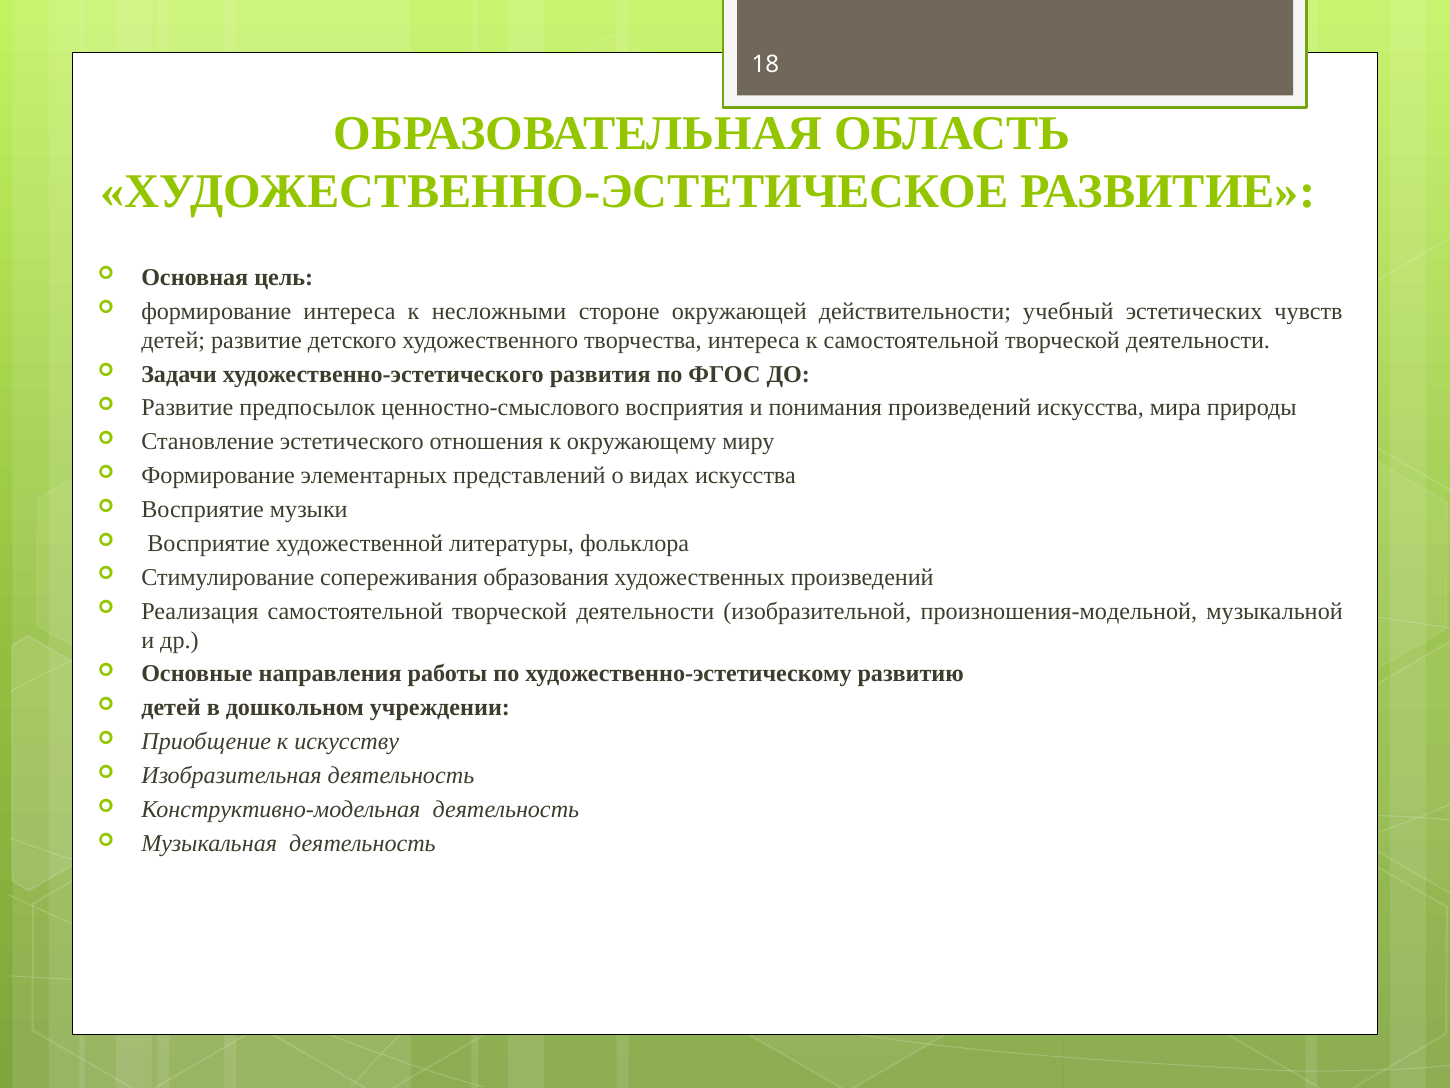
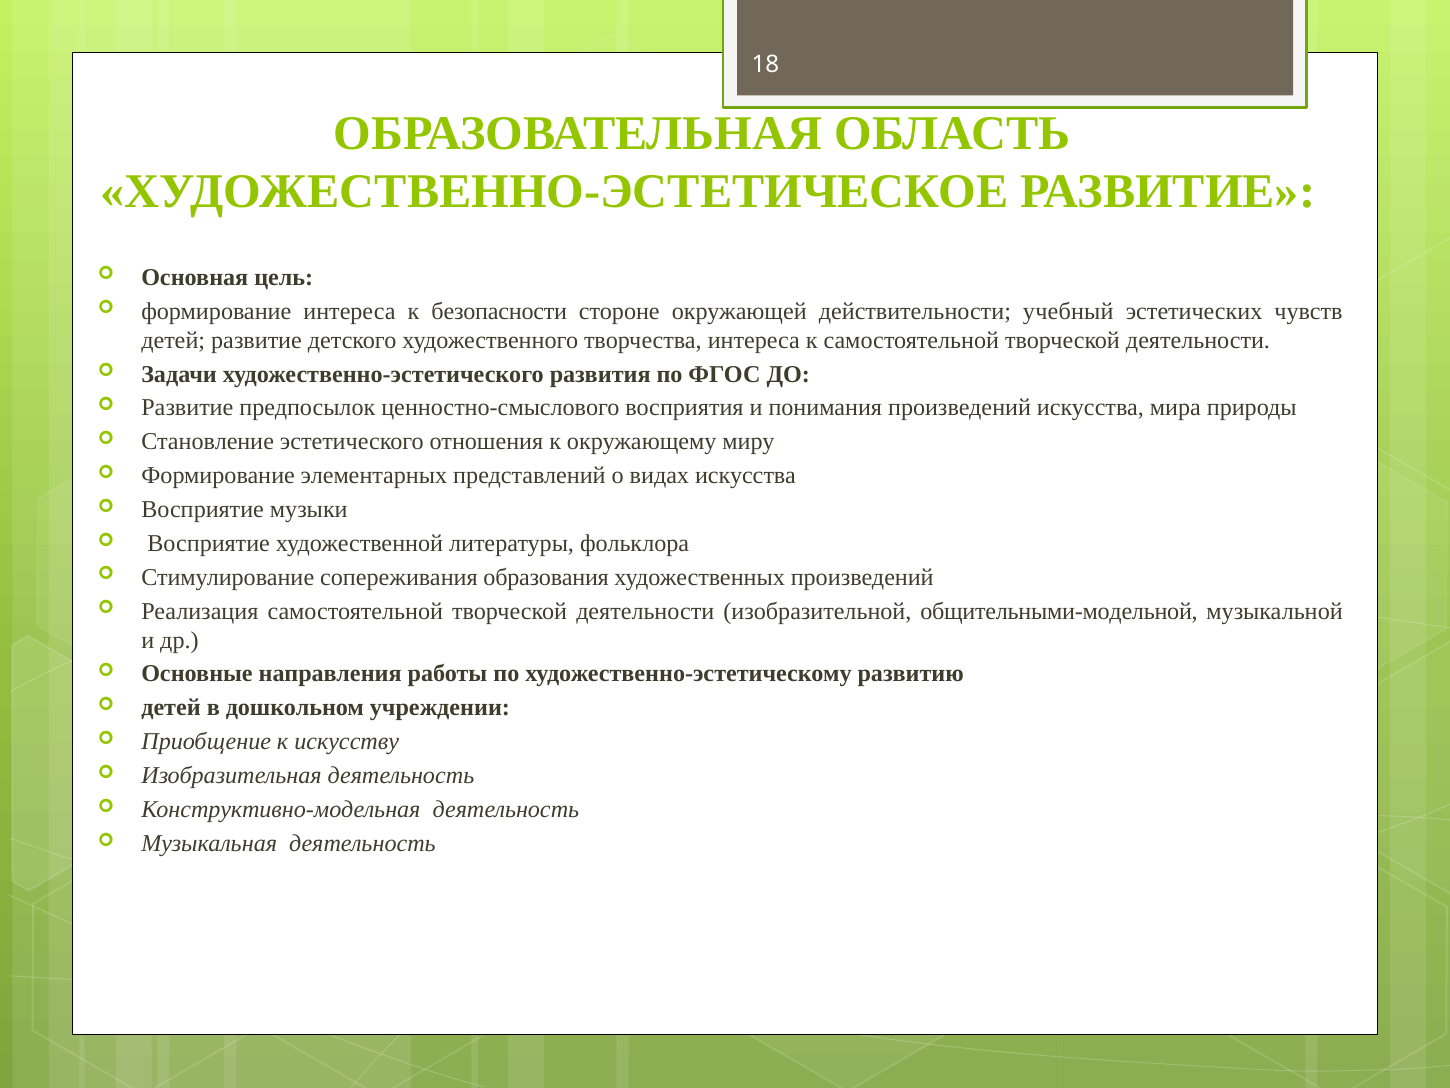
несложными: несложными -> безопасности (499, 311)
произношения-модельной: произношения-модельной -> общительными-модельной (1059, 611)
